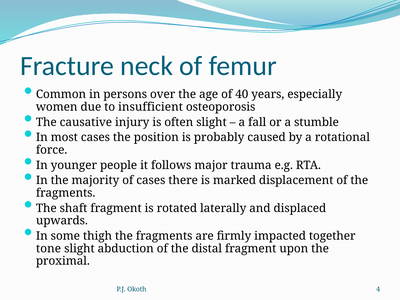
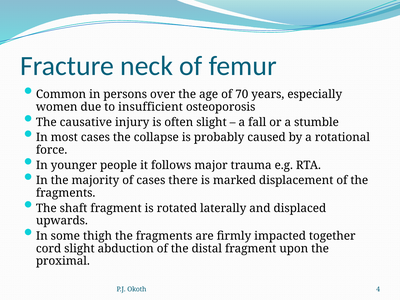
40: 40 -> 70 (242, 94)
position: position -> collapse (156, 137)
tone: tone -> cord (49, 249)
